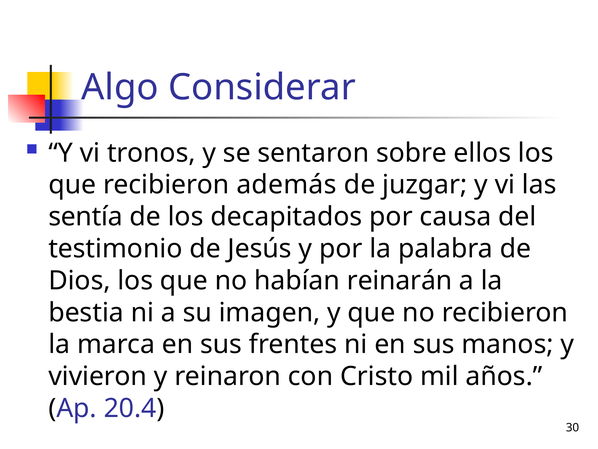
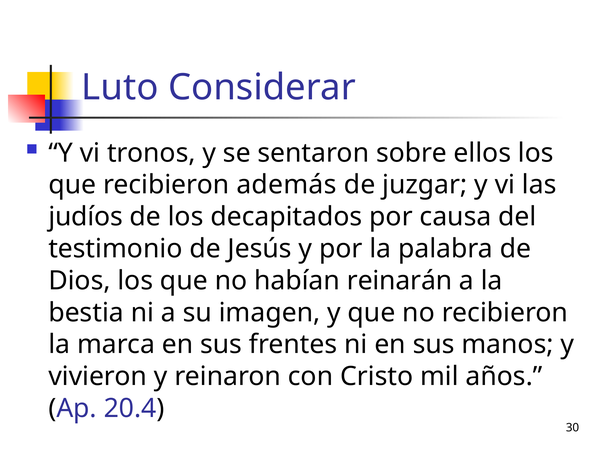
Algo: Algo -> Luto (120, 87)
sentía: sentía -> judíos (86, 217)
